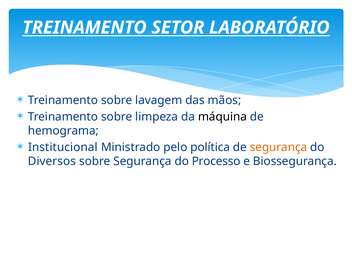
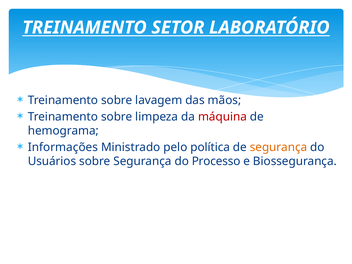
máquina colour: black -> red (222, 117)
Institucional: Institucional -> Informações (63, 147)
Diversos: Diversos -> Usuários (52, 161)
